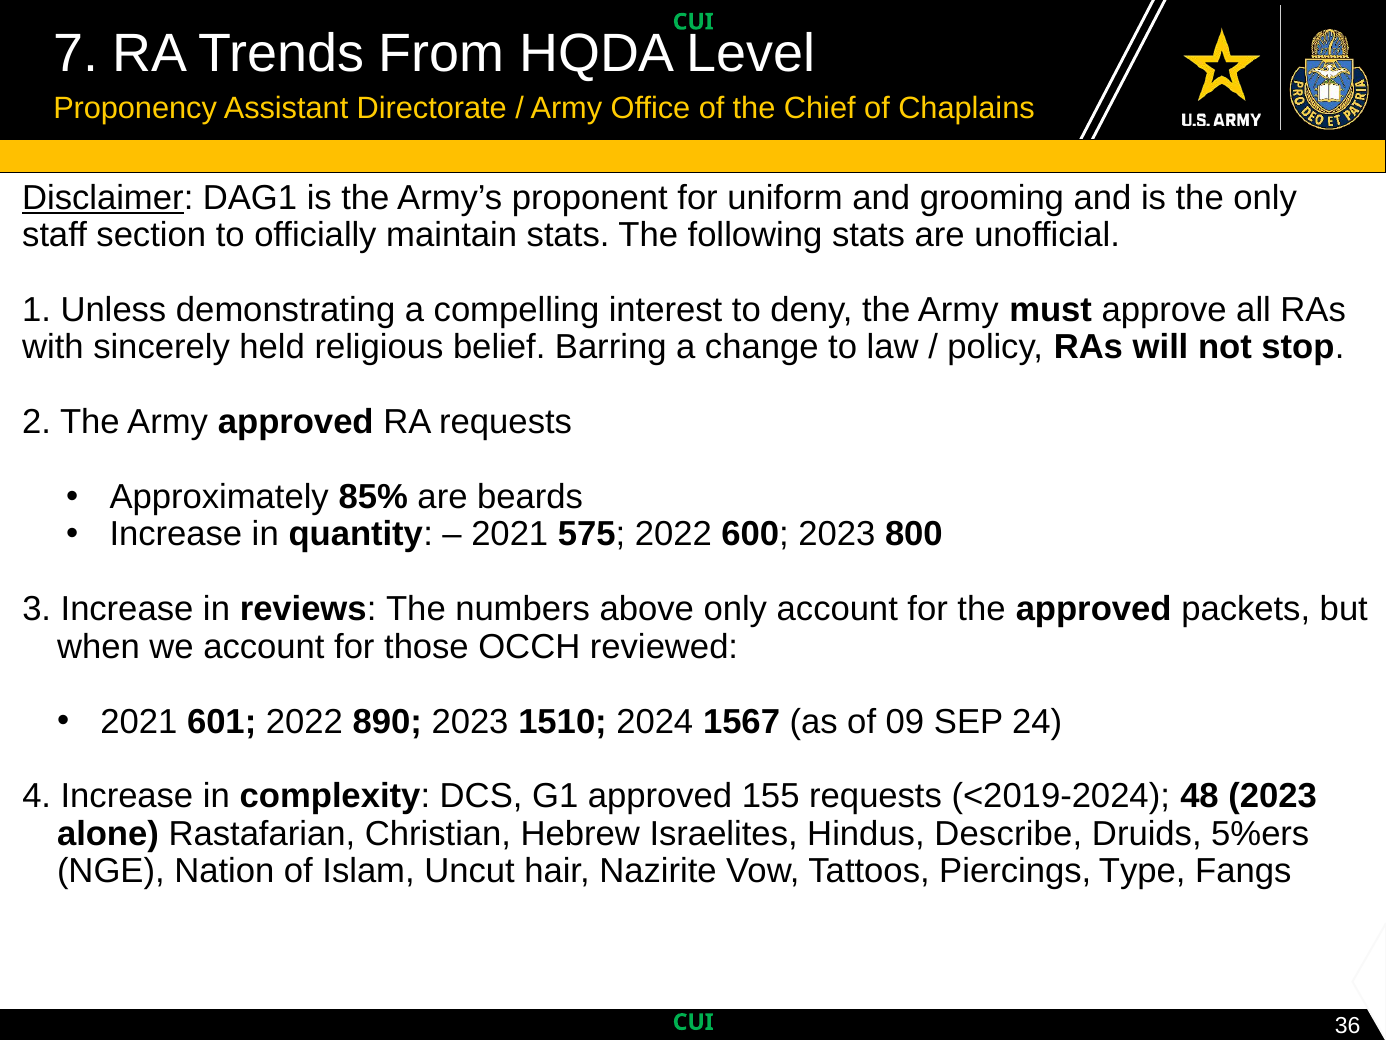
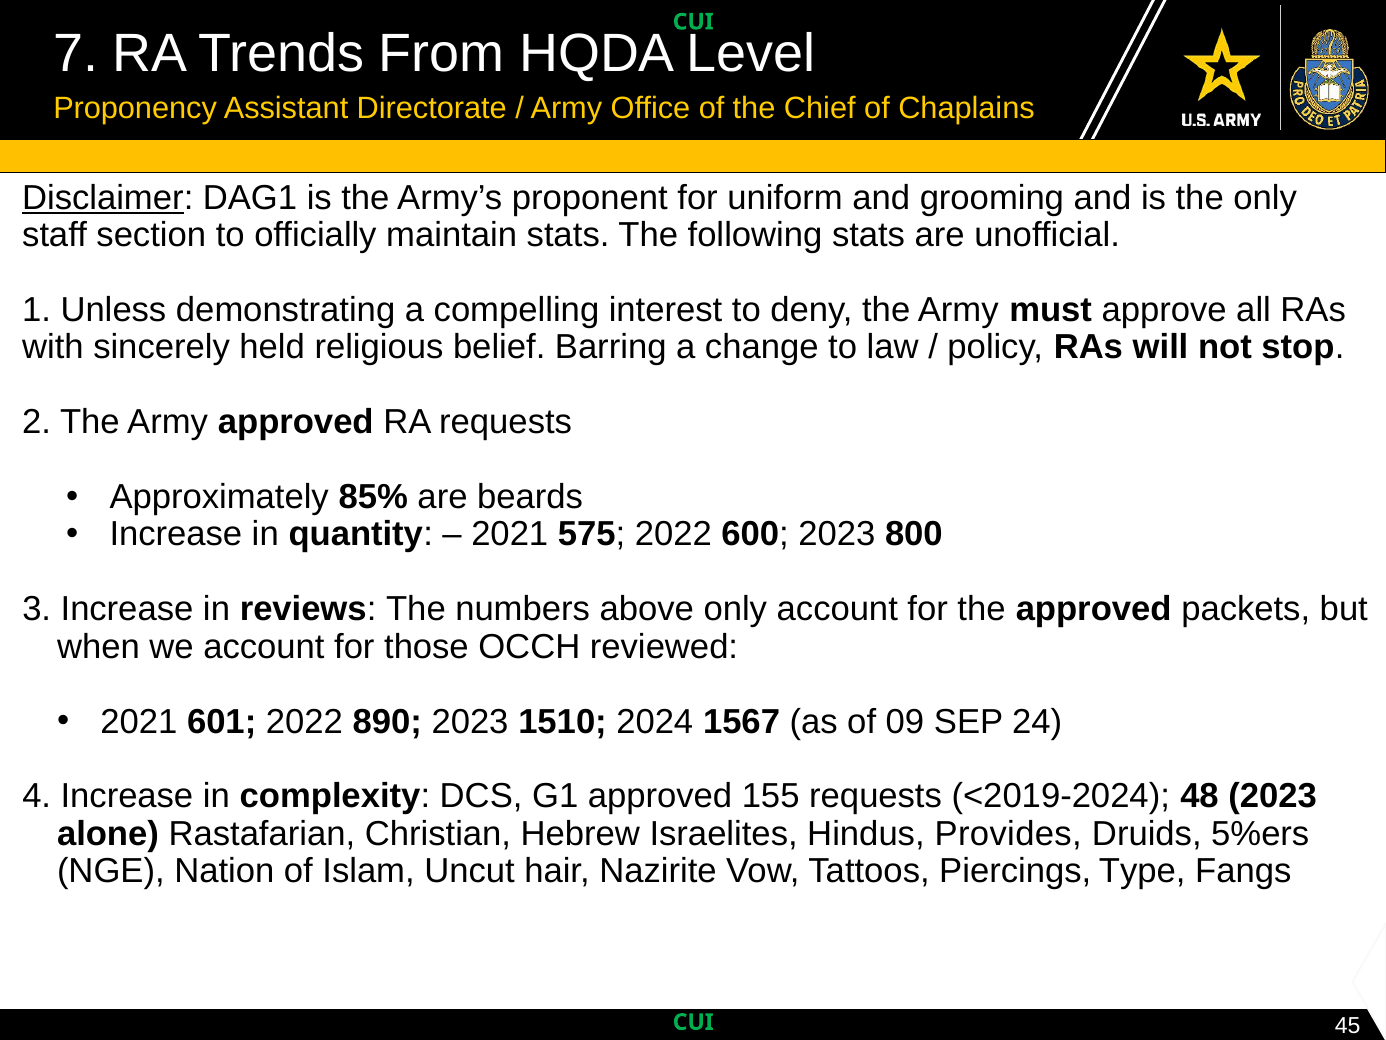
Describe: Describe -> Provides (1008, 834)
36: 36 -> 45 (1348, 1025)
